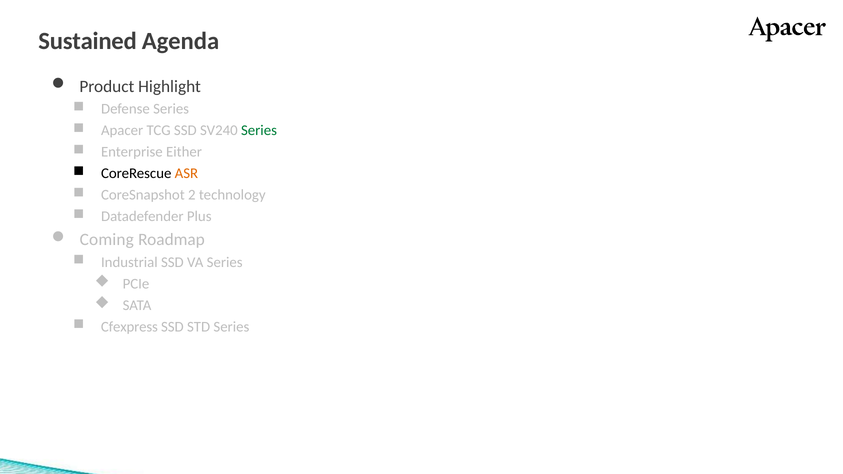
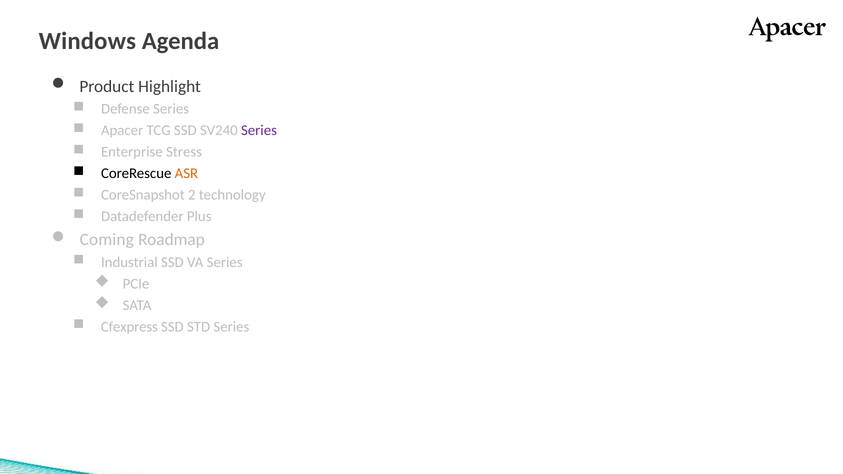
Sustained: Sustained -> Windows (87, 41)
Series colour: green -> purple (259, 131)
Either: Either -> Stress (184, 152)
